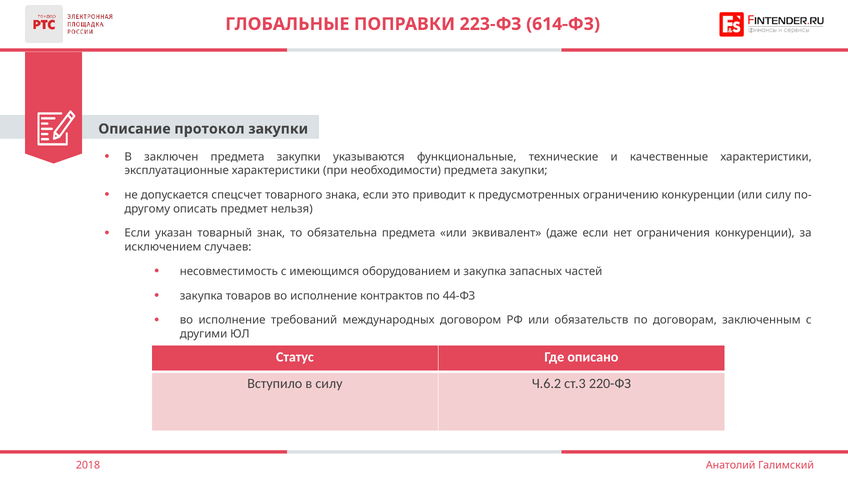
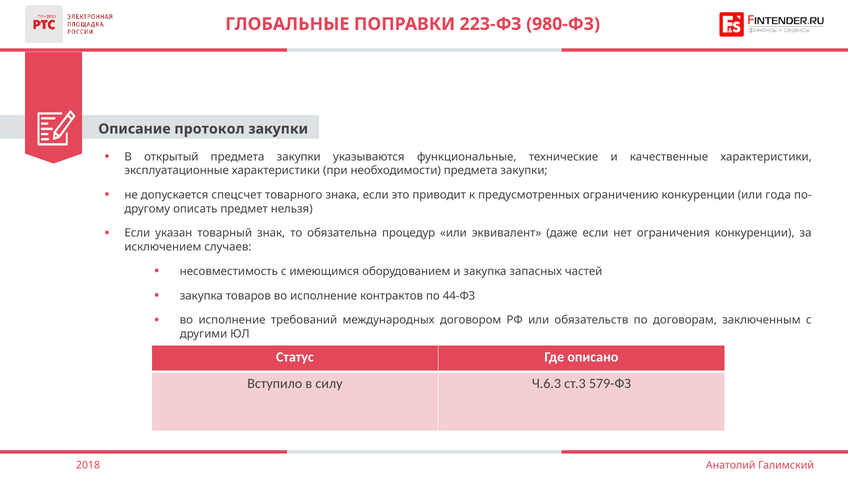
614-ФЗ: 614-ФЗ -> 980-ФЗ (563, 24)
заключен: заключен -> открытый (171, 157)
или силу: силу -> года (778, 195)
обязательна предмета: предмета -> процедур (409, 233)
Ч.6.2: Ч.6.2 -> Ч.6.3 (546, 384)
220-ФЗ: 220-ФЗ -> 579-ФЗ (610, 384)
